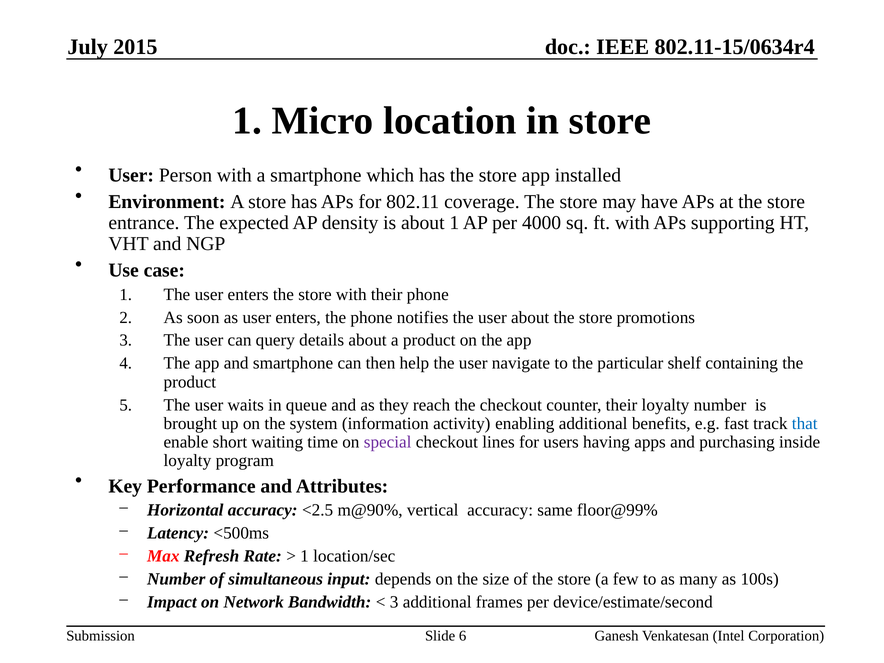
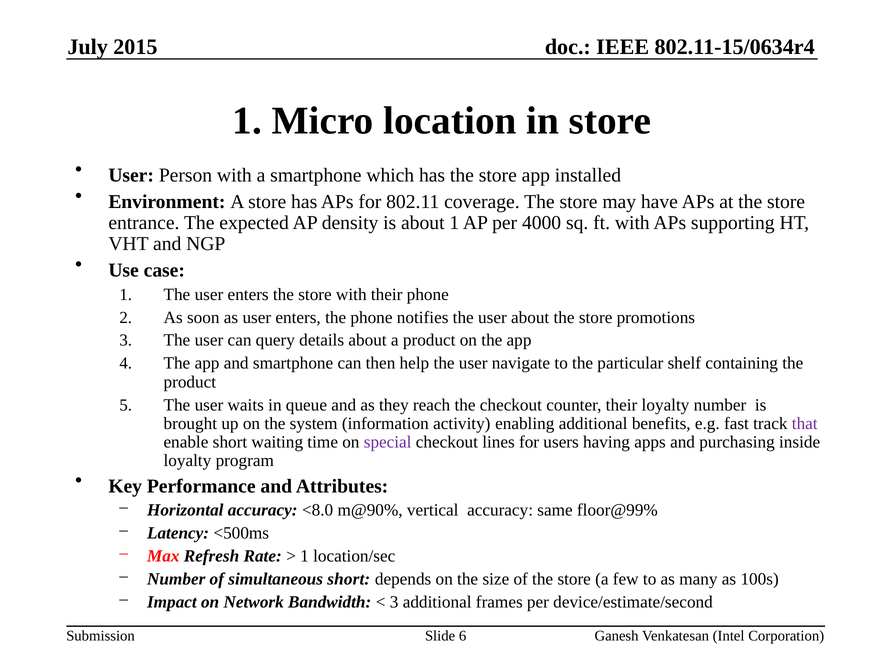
that colour: blue -> purple (805, 423)
<2.5: <2.5 -> <8.0 (318, 510)
simultaneous input: input -> short (349, 579)
